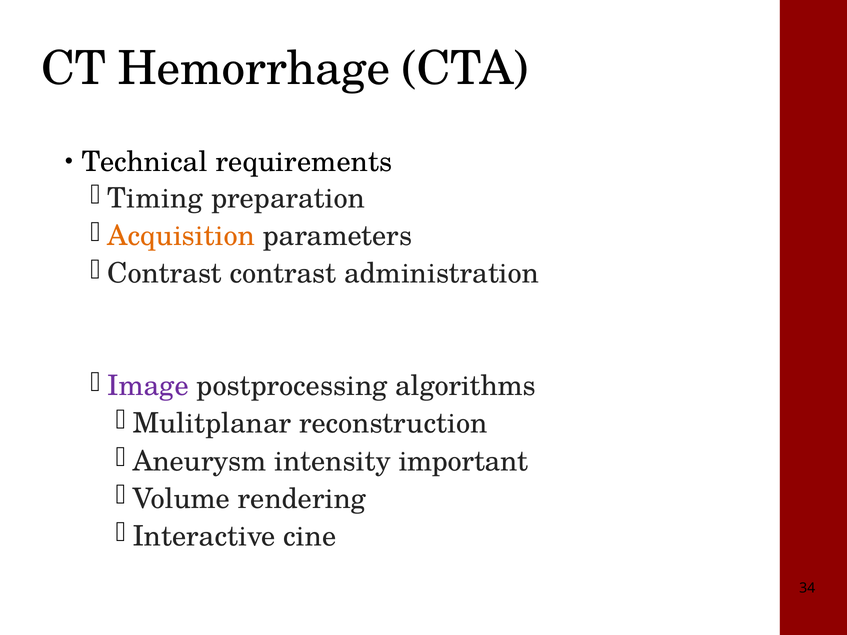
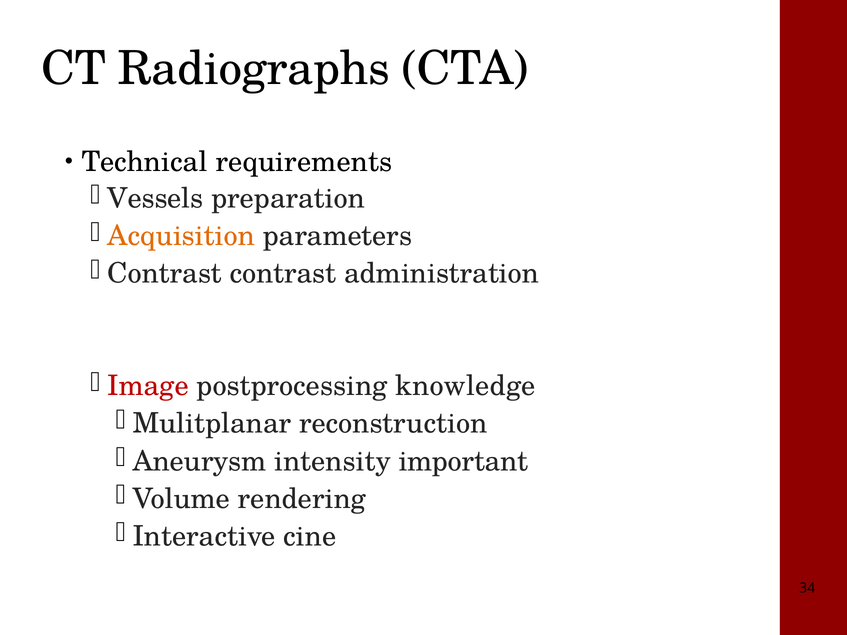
Hemorrhage: Hemorrhage -> Radiographs (254, 69)
Timing: Timing -> Vessels (155, 199)
Image colour: purple -> red (148, 386)
algorithms: algorithms -> knowledge (465, 386)
